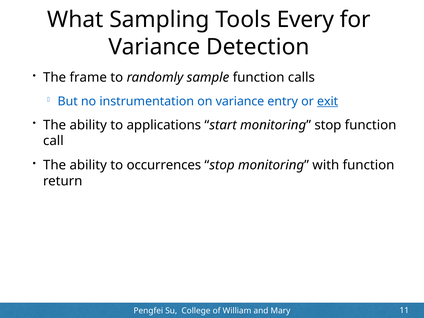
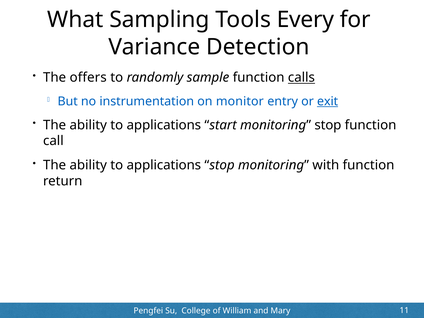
frame: frame -> offers (88, 78)
calls underline: none -> present (301, 78)
on variance: variance -> monitor (240, 101)
occurrences: occurrences -> applications (164, 165)
